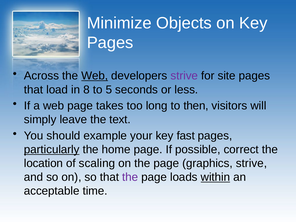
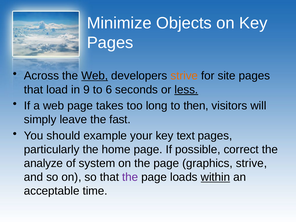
strive colour: purple -> orange (184, 76)
8: 8 -> 9 (86, 90)
5: 5 -> 6 (109, 90)
less underline: none -> present (186, 90)
text: text -> fast (120, 120)
fast: fast -> text (186, 136)
particularly underline: present -> none (52, 150)
location: location -> analyze (43, 163)
scaling: scaling -> system (97, 163)
